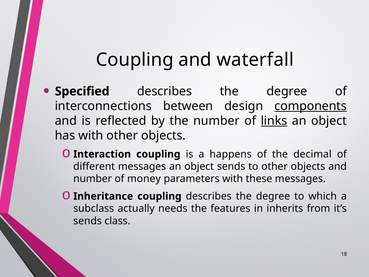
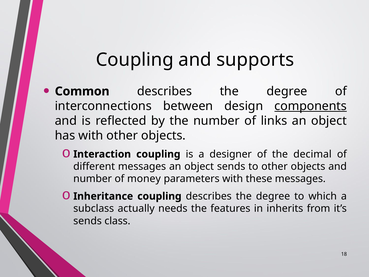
waterfall: waterfall -> supports (255, 60)
Specified: Specified -> Common (82, 91)
links underline: present -> none (274, 121)
happens: happens -> designer (231, 154)
